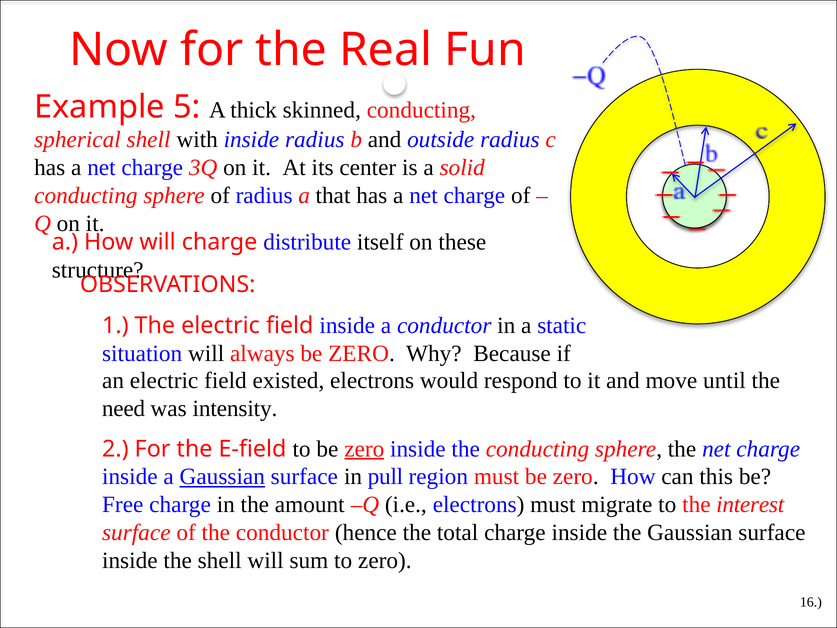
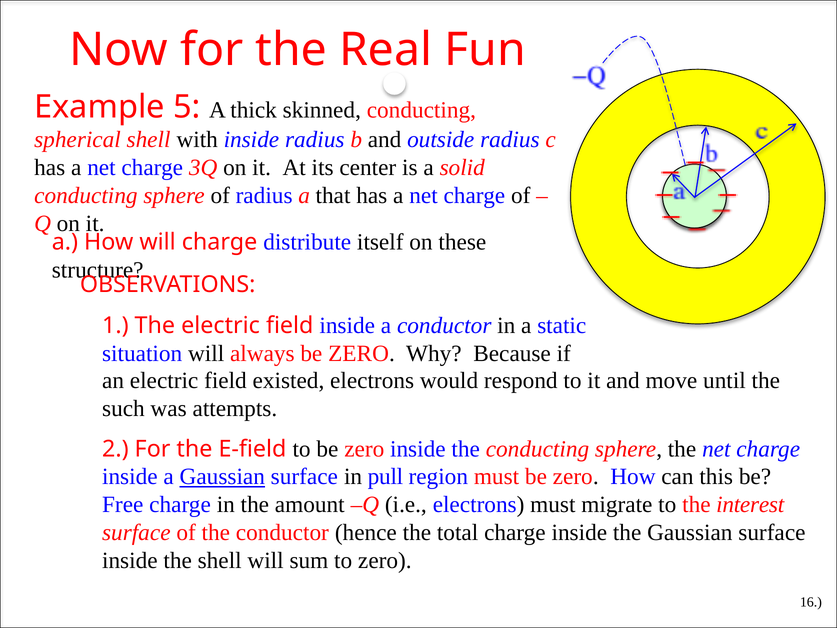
need: need -> such (123, 408)
intensity: intensity -> attempts (235, 408)
zero underline: present -> none (364, 449)
